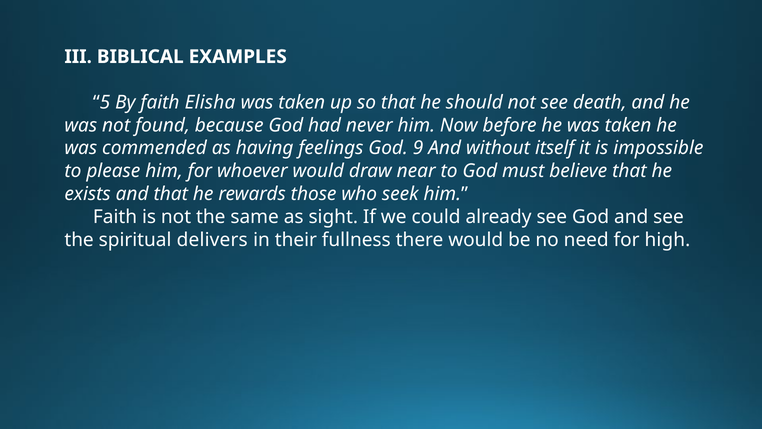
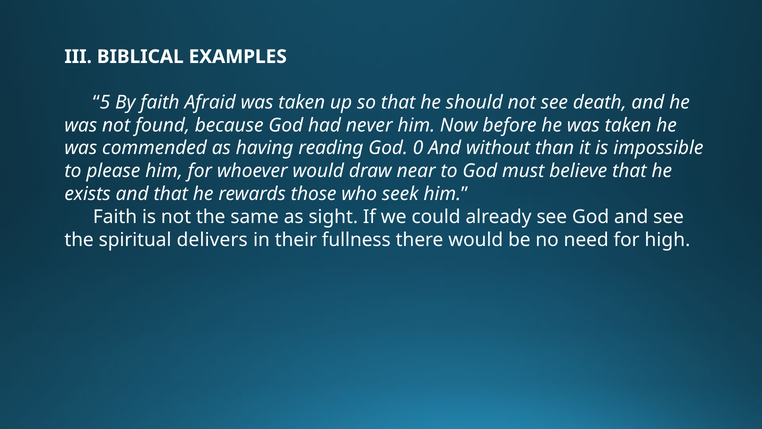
Elisha: Elisha -> Afraid (210, 102)
feelings: feelings -> reading (331, 148)
9: 9 -> 0 (418, 148)
itself: itself -> than (555, 148)
